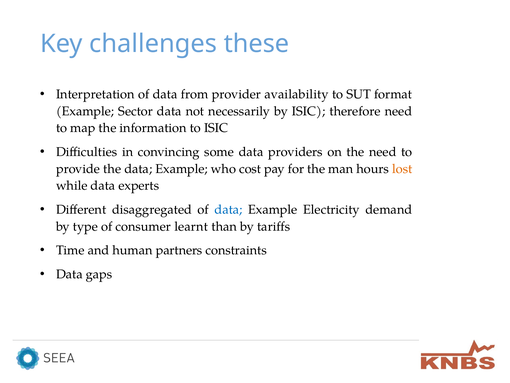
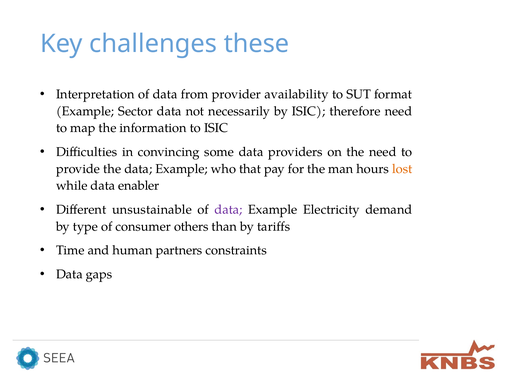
cost: cost -> that (250, 169)
experts: experts -> enabler (139, 185)
disaggregated: disaggregated -> unsustainable (152, 209)
data colour: blue -> purple (229, 209)
learnt: learnt -> others (191, 226)
